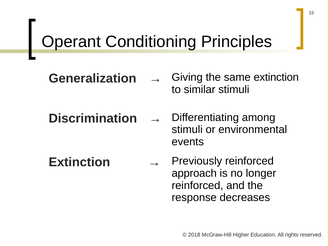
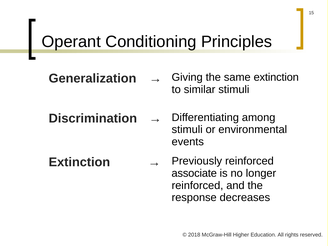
approach: approach -> associate (194, 173)
